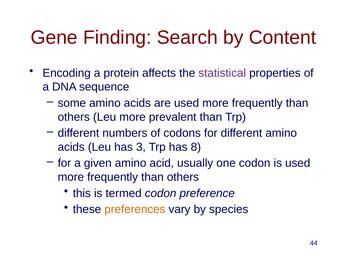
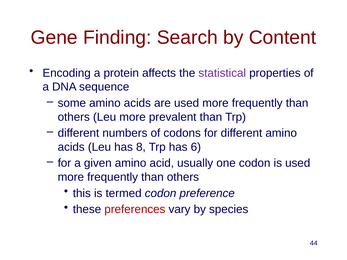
3: 3 -> 8 (141, 147)
8: 8 -> 6 (196, 147)
preferences colour: orange -> red (135, 210)
